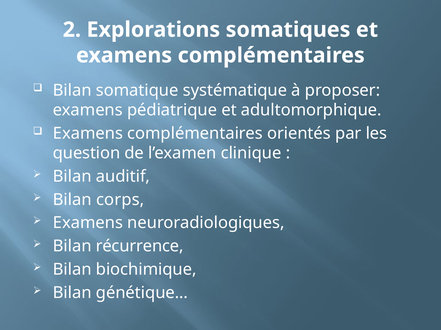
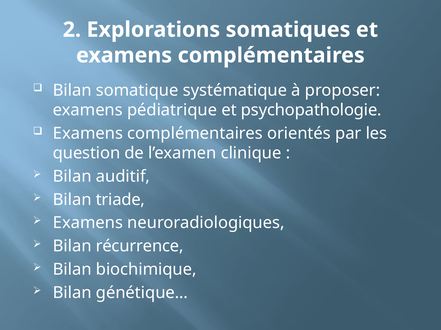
adultomorphique: adultomorphique -> psychopathologie (311, 110)
corps: corps -> triade (120, 200)
